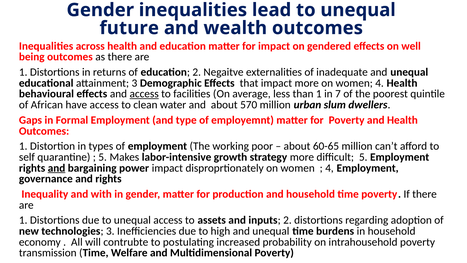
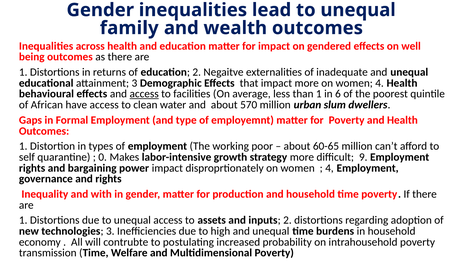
future: future -> family (129, 28)
7: 7 -> 6 (338, 94)
5: 5 -> 0 (103, 157)
difficult 5: 5 -> 9 (363, 157)
and underline: present -> none (57, 168)
